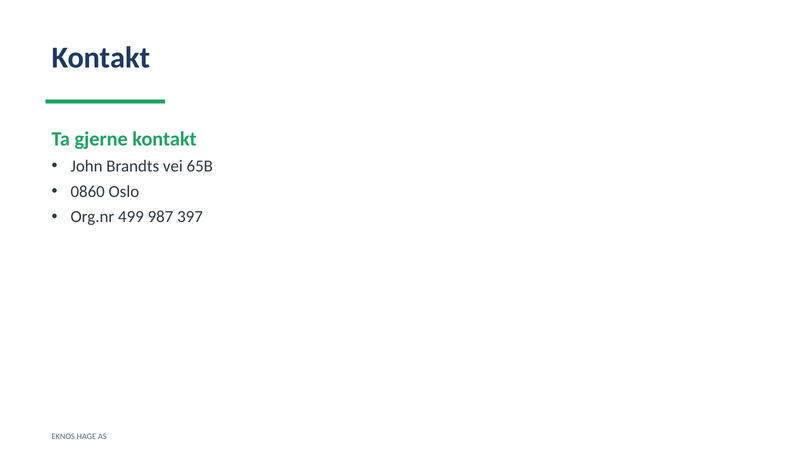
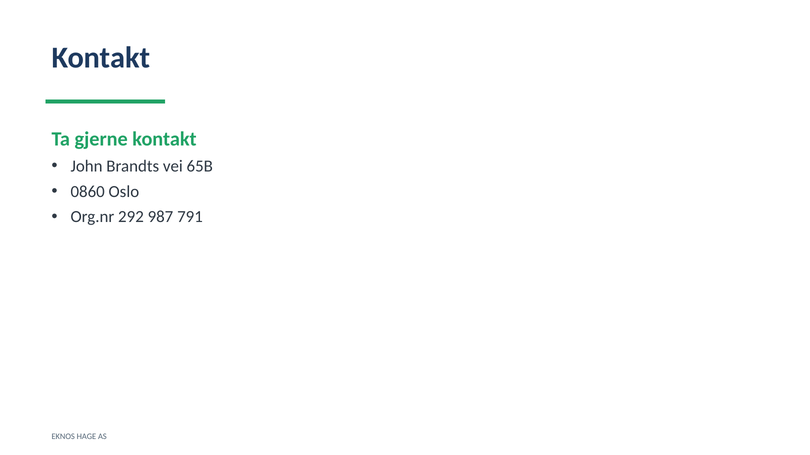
499: 499 -> 292 (131, 217)
397: 397 -> 791 (190, 217)
